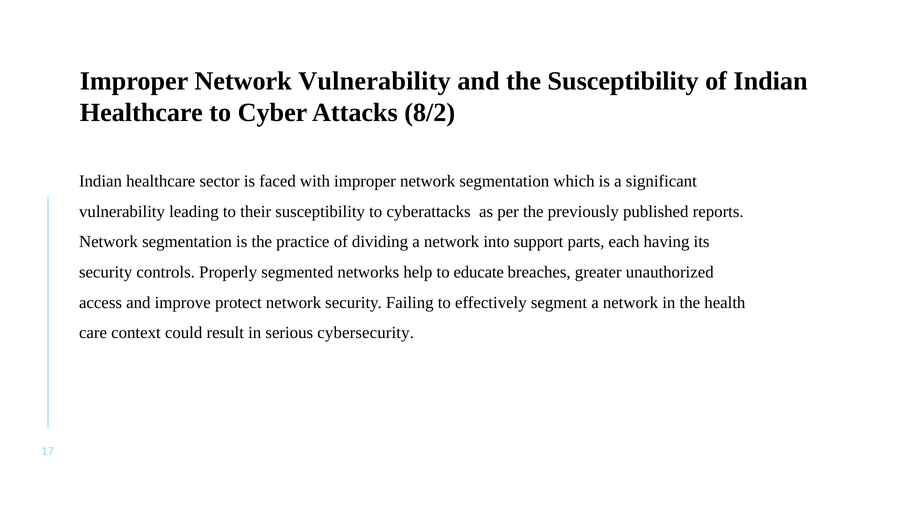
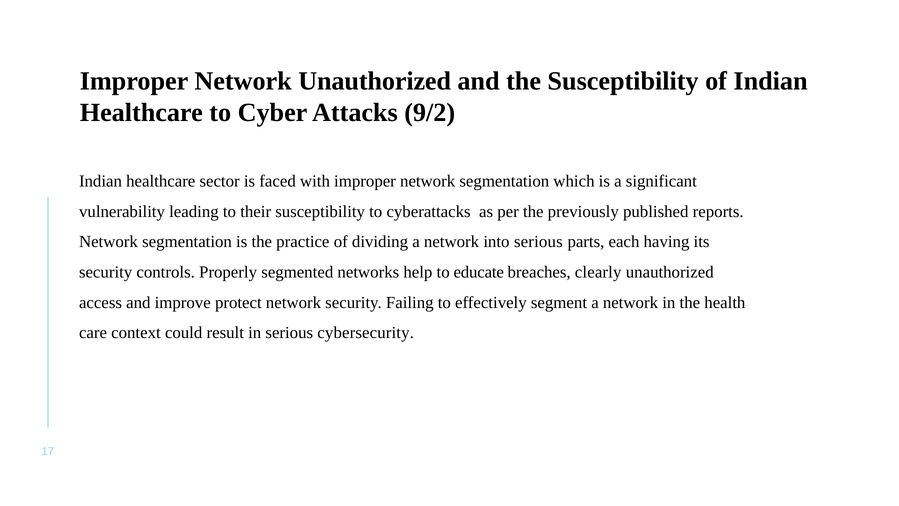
Network Vulnerability: Vulnerability -> Unauthorized (375, 81)
8/2: 8/2 -> 9/2 (430, 113)
into support: support -> serious (538, 242)
greater: greater -> clearly (598, 272)
